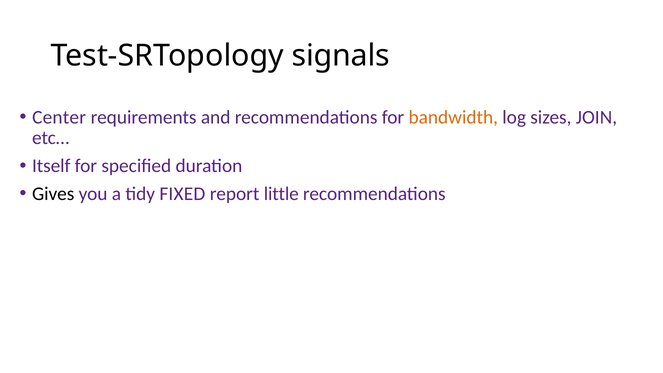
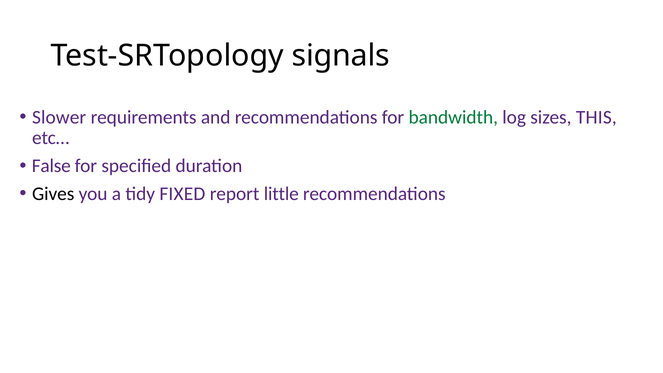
Center: Center -> Slower (59, 117)
bandwidth colour: orange -> green (453, 117)
JOIN: JOIN -> THIS (596, 117)
Itself: Itself -> False (51, 166)
